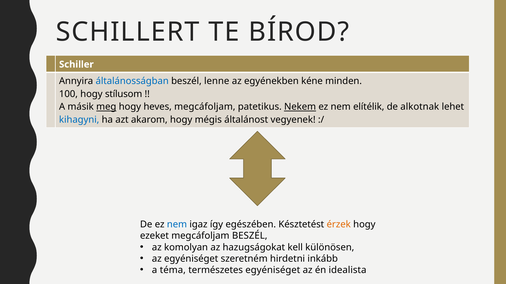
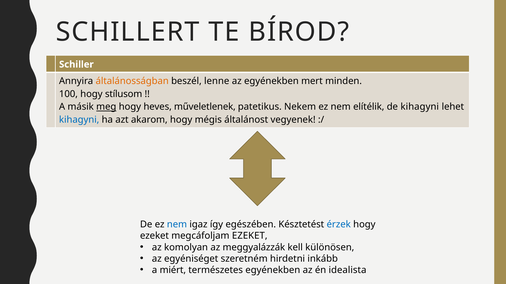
általánosságban colour: blue -> orange (132, 81)
kéne: kéne -> mert (312, 81)
heves megcáfoljam: megcáfoljam -> műveletlenek (205, 107)
Nekem underline: present -> none (300, 107)
de alkotnak: alkotnak -> kihagyni (420, 107)
érzek colour: orange -> blue (339, 225)
megcáfoljam BESZÉL: BESZÉL -> EZEKET (250, 236)
hazugságokat: hazugságokat -> meggyalázzák (254, 248)
téma: téma -> miért (173, 271)
természetes egyéniséget: egyéniséget -> egyénekben (273, 271)
